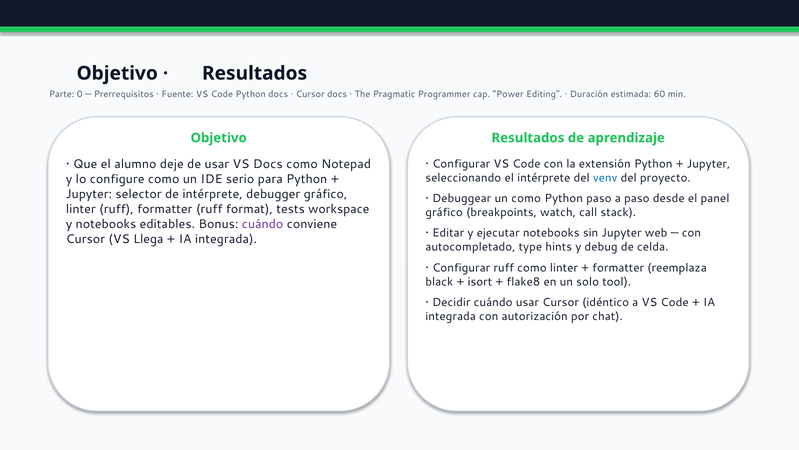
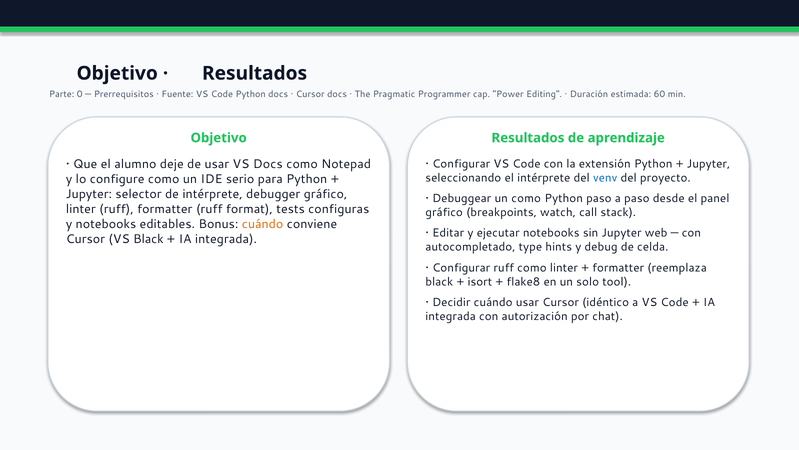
workspace: workspace -> configuras (339, 209)
cuándo colour: purple -> orange (263, 224)
VS Llega: Llega -> Black (148, 239)
